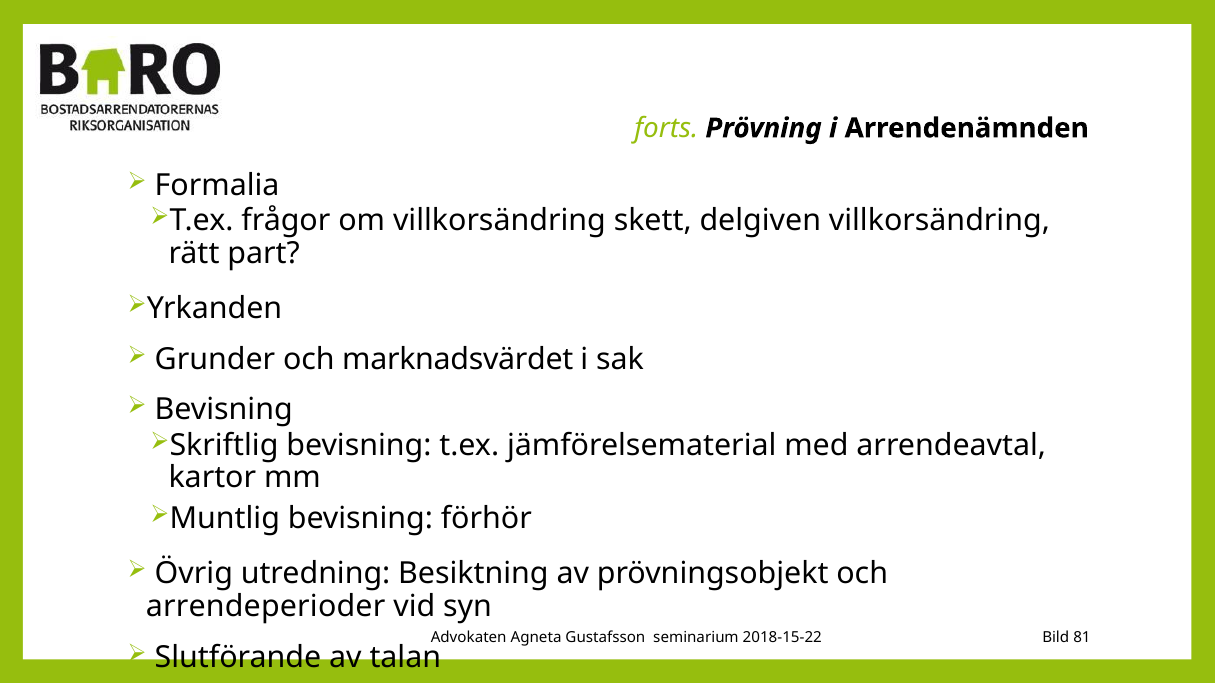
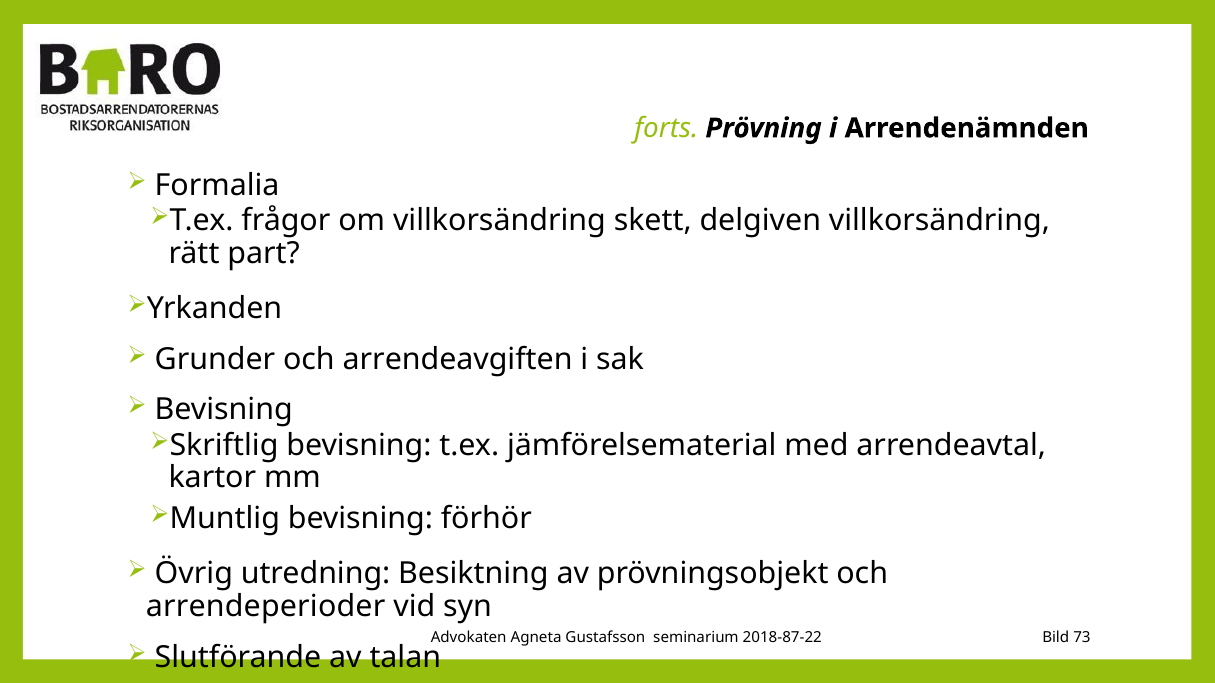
marknadsvärdet: marknadsvärdet -> arrendeavgiften (458, 360)
2018-15-22: 2018-15-22 -> 2018-87-22 (782, 638)
81: 81 -> 73 (1082, 638)
